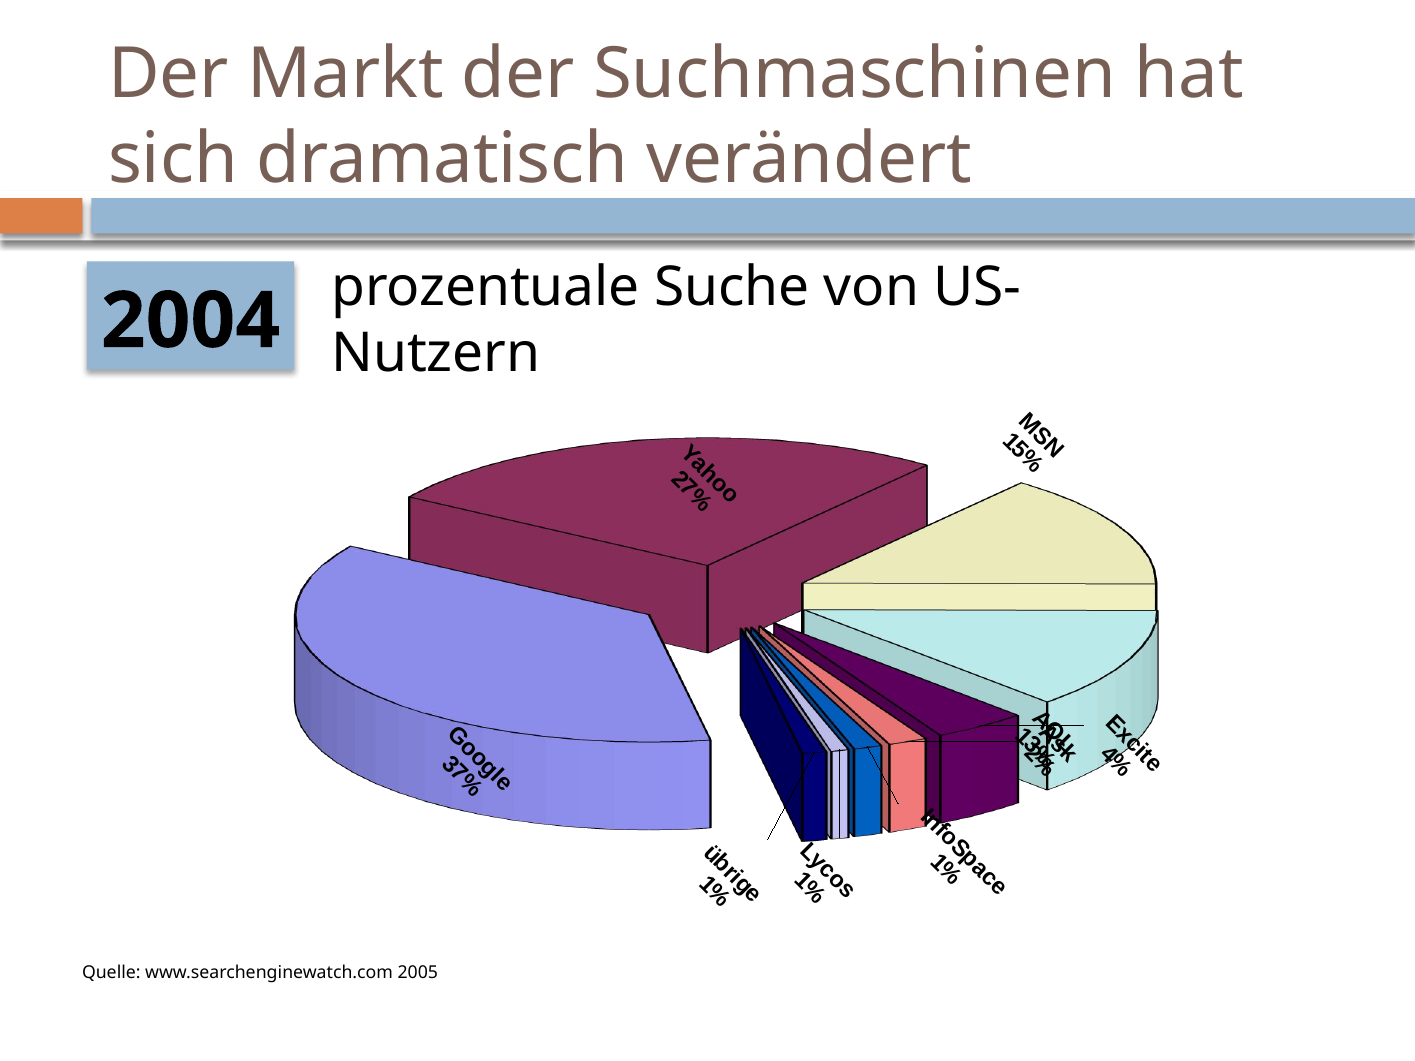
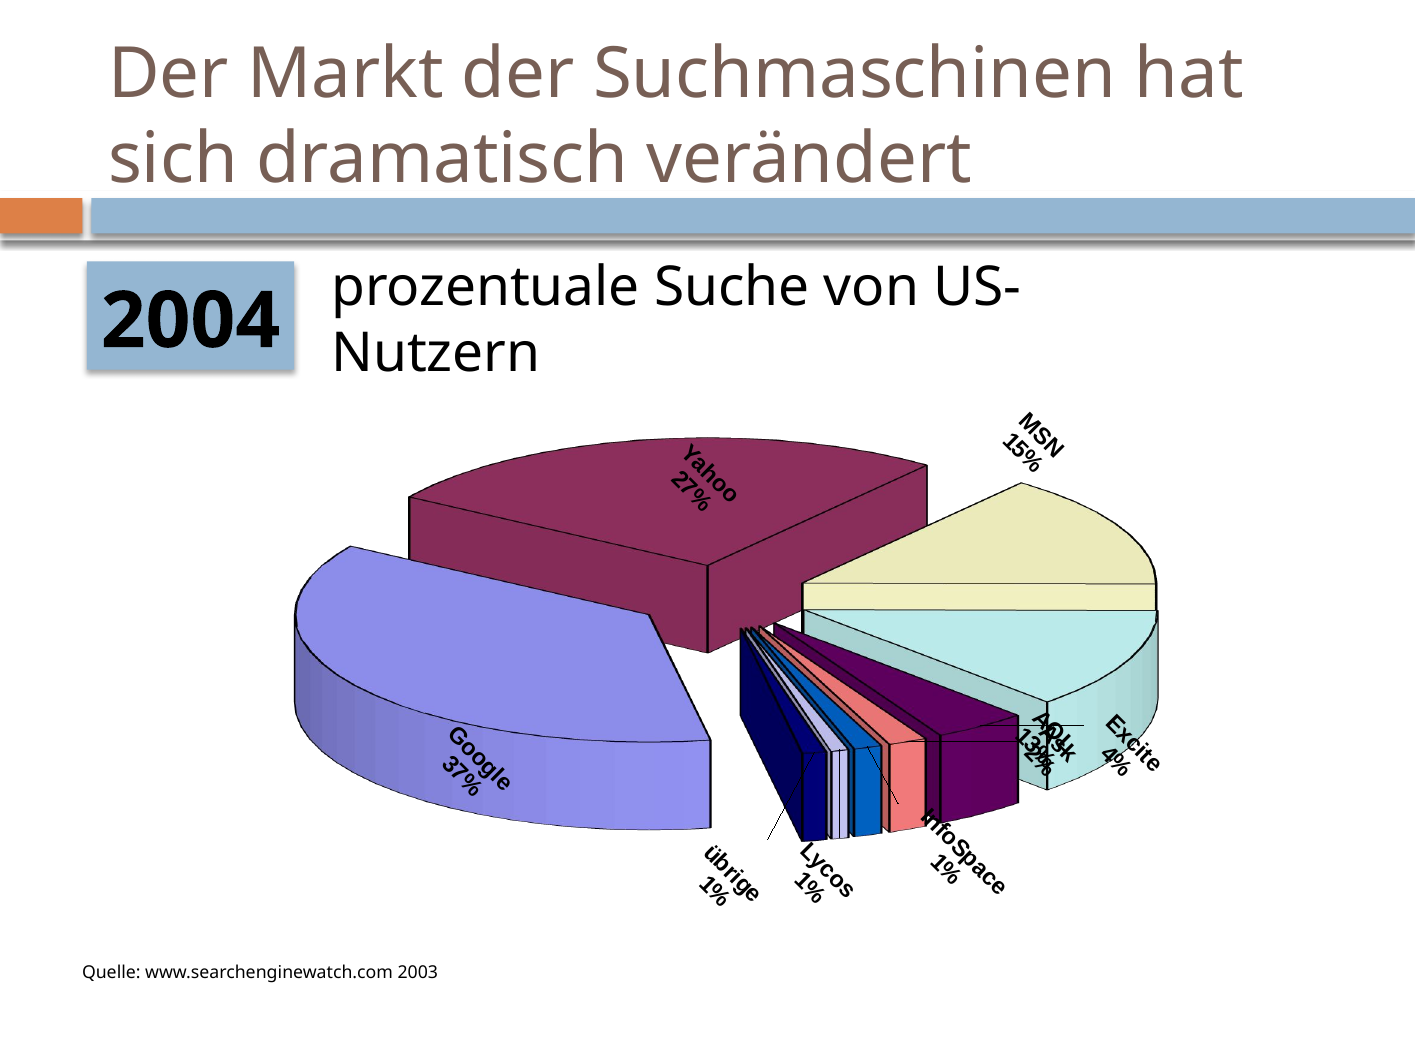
2005: 2005 -> 2003 (418, 973)
